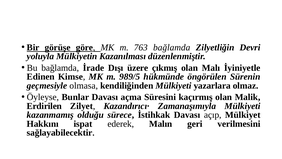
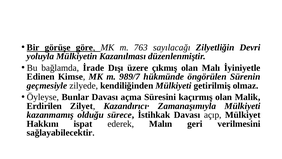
763 bağlamda: bağlamda -> sayılacağı (172, 47)
989/5: 989/5 -> 989/7 (130, 77)
olmasa: olmasa -> zilyede (84, 85)
yazarlara: yazarlara -> getirilmiş (212, 85)
